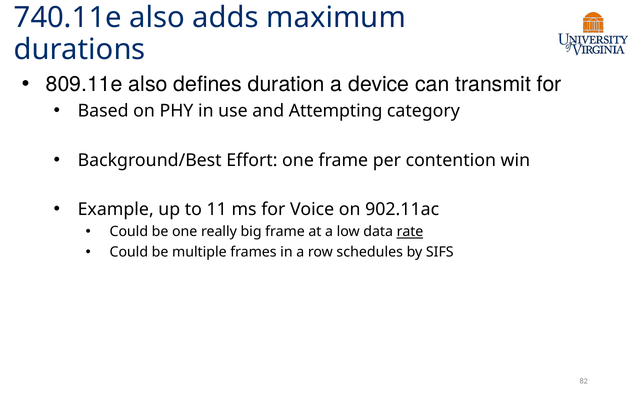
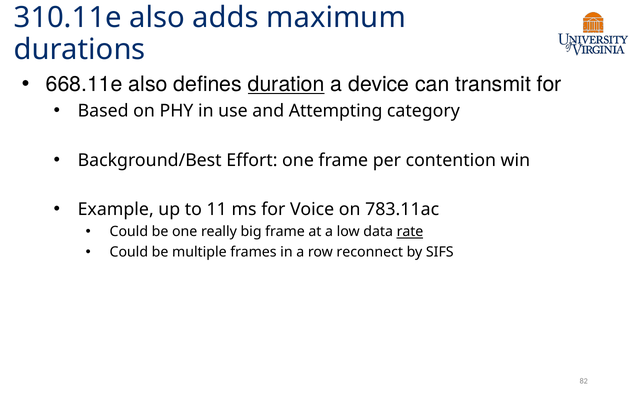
740.11e: 740.11e -> 310.11e (68, 18)
809.11e: 809.11e -> 668.11e (84, 84)
duration underline: none -> present (286, 84)
902.11ac: 902.11ac -> 783.11ac (402, 209)
schedules: schedules -> reconnect (370, 252)
